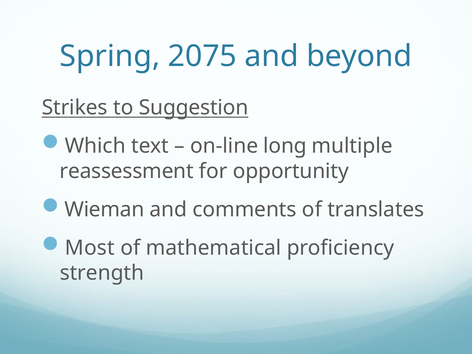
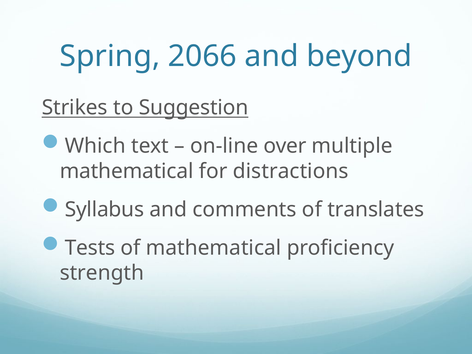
2075: 2075 -> 2066 (202, 56)
long: long -> over (285, 146)
reassessment: reassessment -> mathematical (127, 171)
opportunity: opportunity -> distractions (291, 171)
Wieman: Wieman -> Syllabus (104, 209)
Most: Most -> Tests (90, 248)
